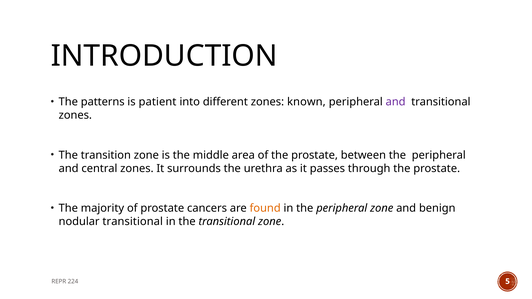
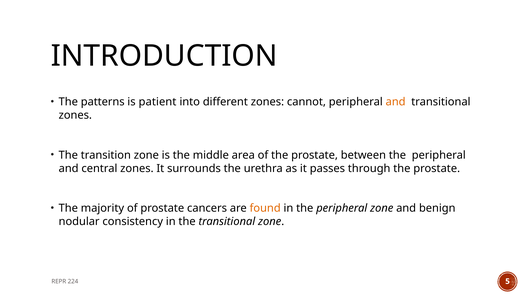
known: known -> cannot (306, 102)
and colour: purple -> orange (396, 102)
nodular transitional: transitional -> consistency (133, 222)
